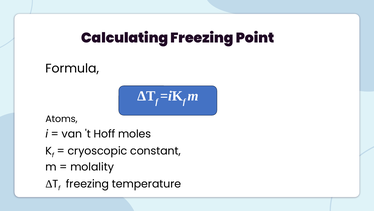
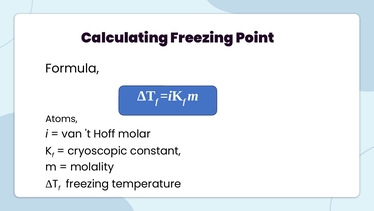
moles: moles -> molar (134, 134)
